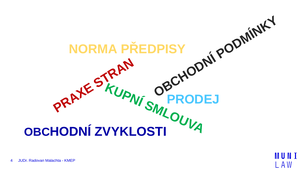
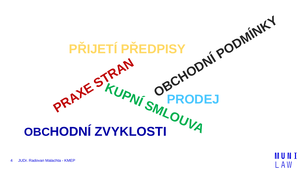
NORMA: NORMA -> PŘIJETÍ (93, 49)
